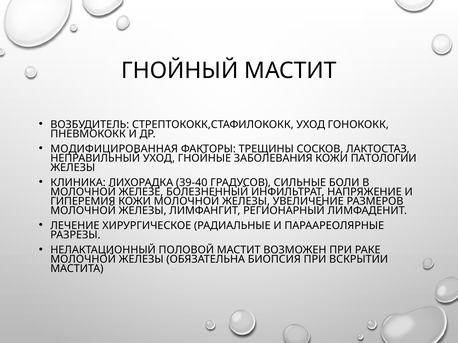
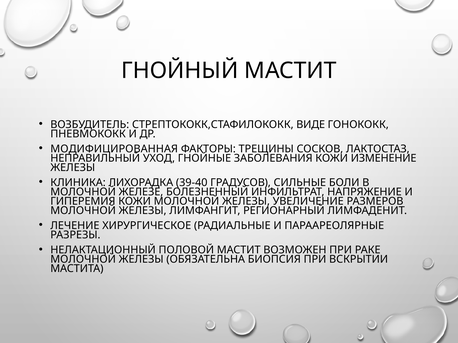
СТРЕПТОКОКК,СТАФИЛОКОКК УХОД: УХОД -> ВИДЕ (311, 125)
ПАТОЛОГИИ: ПАТОЛОГИИ -> ИЗМЕНЕНИЕ (384, 158)
